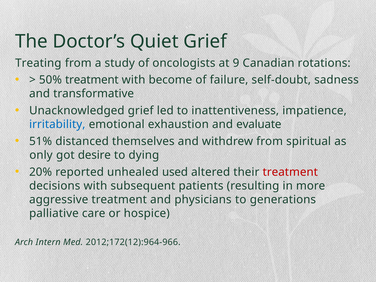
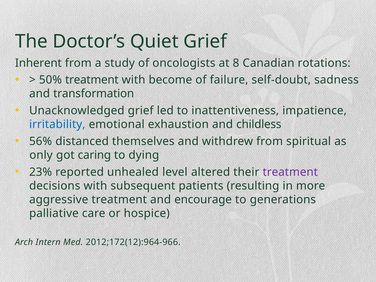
Treating: Treating -> Inherent (38, 63)
9: 9 -> 8 (236, 63)
transformative: transformative -> transformation (94, 94)
evaluate: evaluate -> childless (259, 124)
51%: 51% -> 56% (41, 141)
desire: desire -> caring (94, 155)
20%: 20% -> 23% (41, 172)
used: used -> level (175, 172)
treatment colour: red -> purple (290, 172)
physicians: physicians -> encourage (203, 200)
